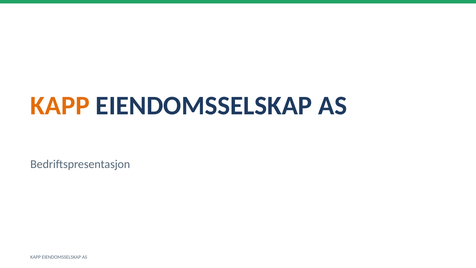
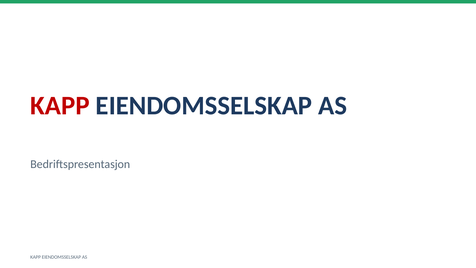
KAPP colour: orange -> red (60, 106)
